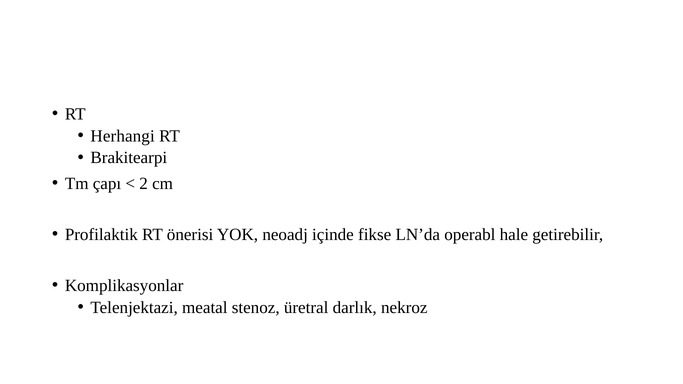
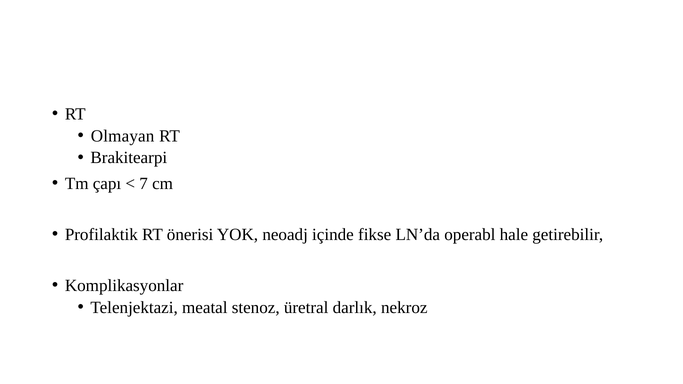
Herhangi: Herhangi -> Olmayan (123, 136)
2: 2 -> 7 (144, 183)
